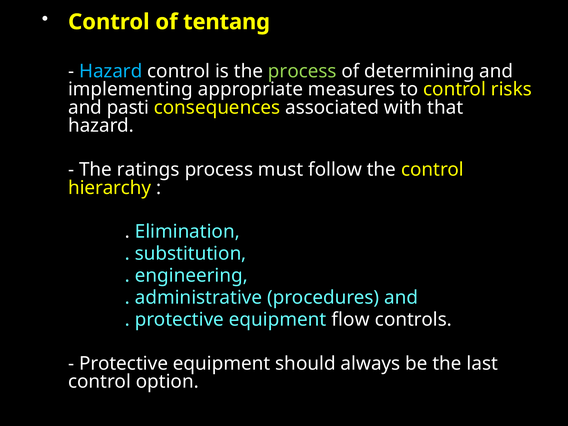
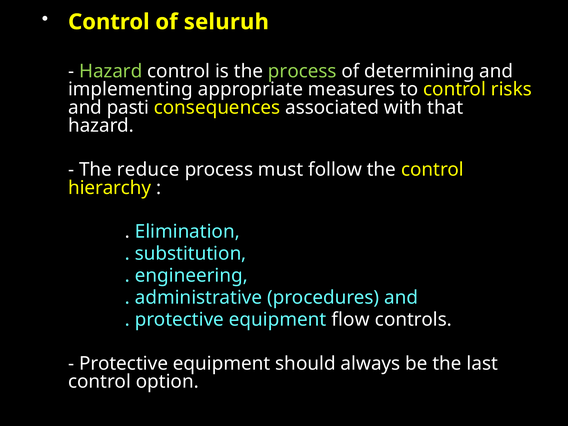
tentang: tentang -> seluruh (226, 22)
Hazard colour: light blue -> light green (111, 71)
ratings: ratings -> reduce (148, 170)
